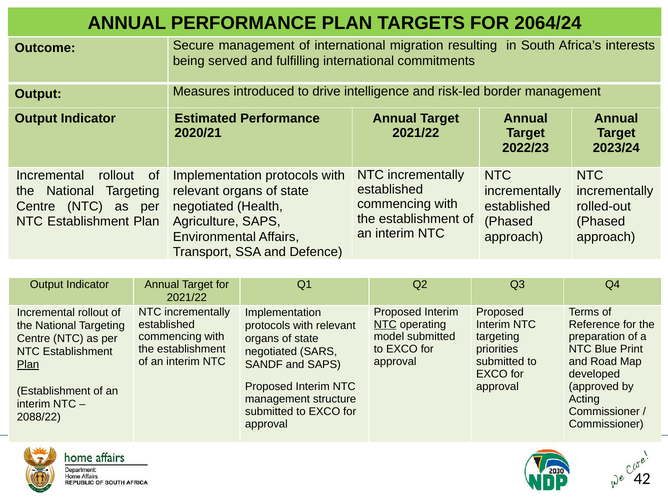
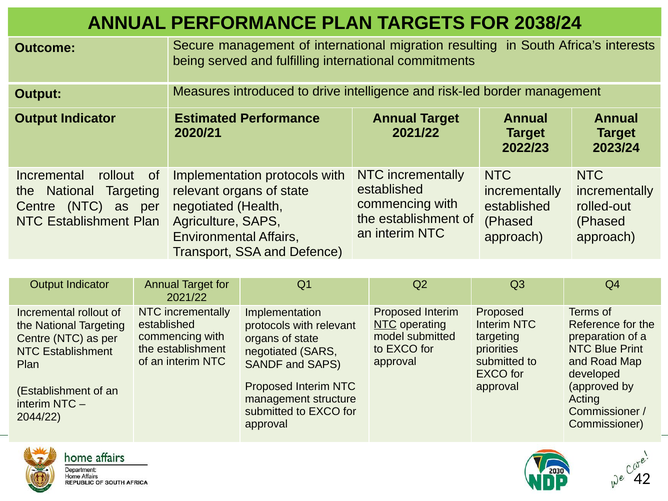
2064/24: 2064/24 -> 2038/24 (548, 23)
Plan underline: present -> none (28, 365)
2088/22: 2088/22 -> 2044/22 (39, 417)
